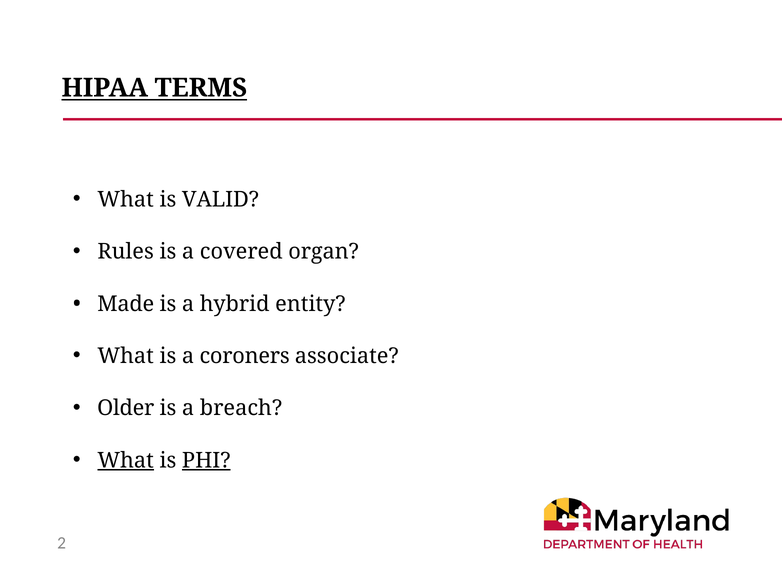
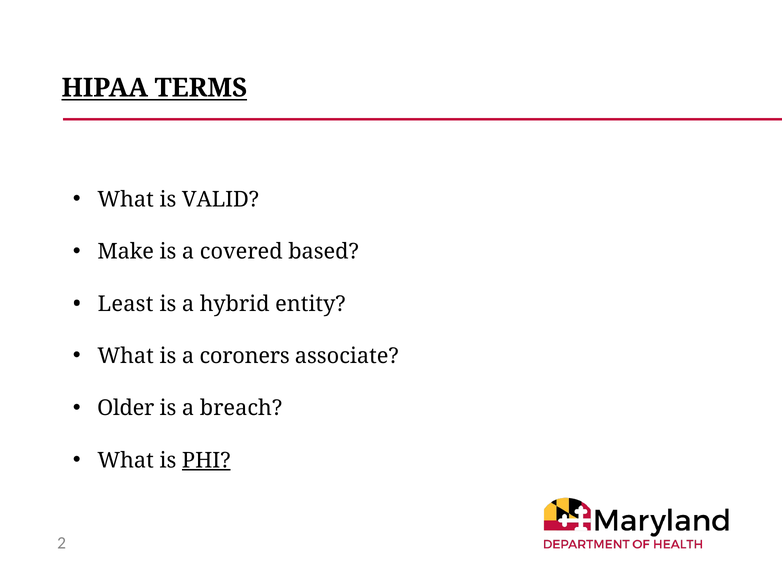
Rules: Rules -> Make (126, 251)
organ: organ -> based (324, 251)
Made: Made -> Least (126, 304)
What underline: present -> none (126, 460)
